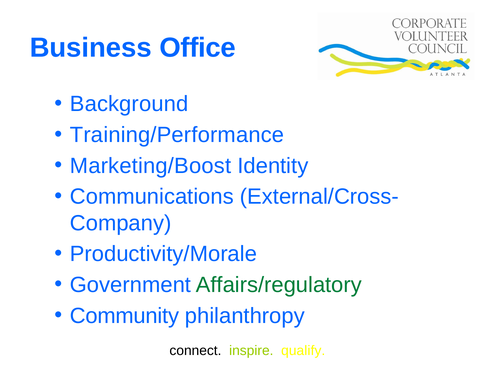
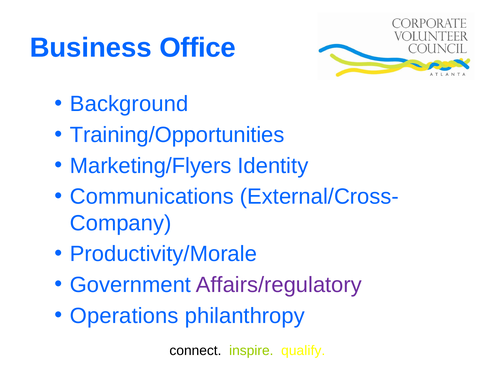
Training/Performance: Training/Performance -> Training/Opportunities (177, 135)
Marketing/Boost: Marketing/Boost -> Marketing/Flyers (151, 165)
Affairs/regulatory colour: green -> purple (279, 284)
Community: Community -> Operations (124, 315)
